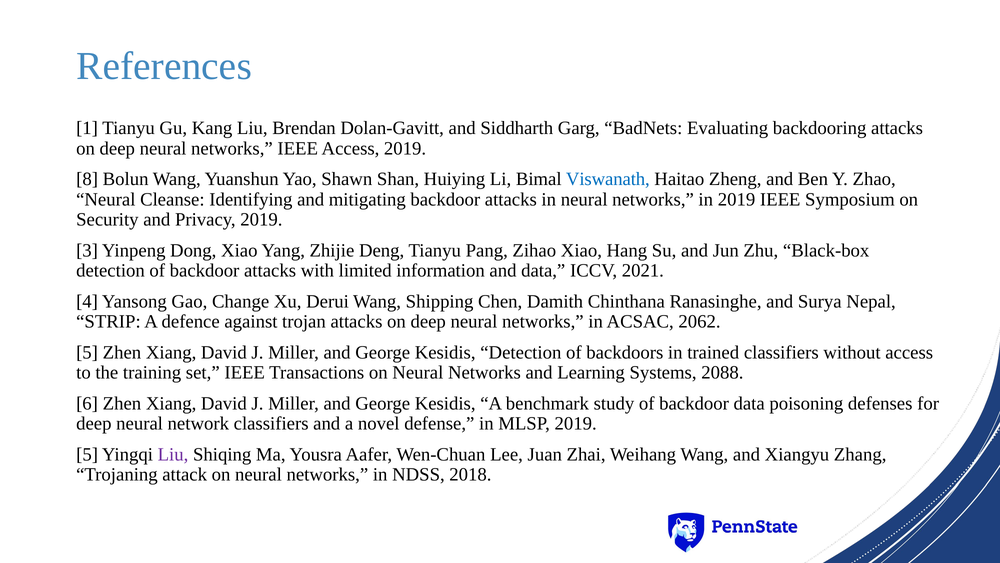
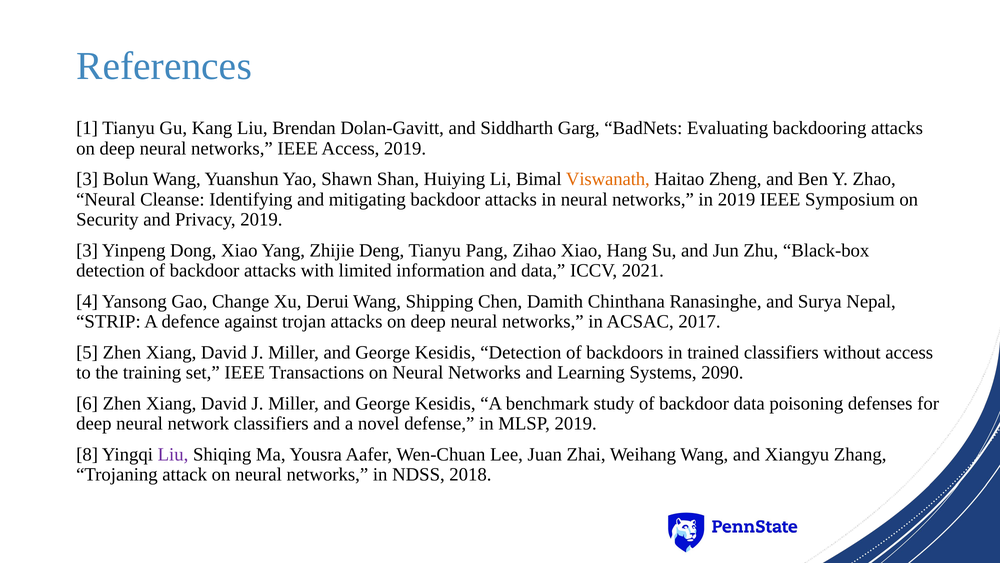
8: 8 -> 3 (87, 179)
Viswanath colour: blue -> orange (608, 179)
2062: 2062 -> 2017 (699, 321)
2088: 2088 -> 2090 (722, 372)
5: 5 -> 8 (87, 454)
